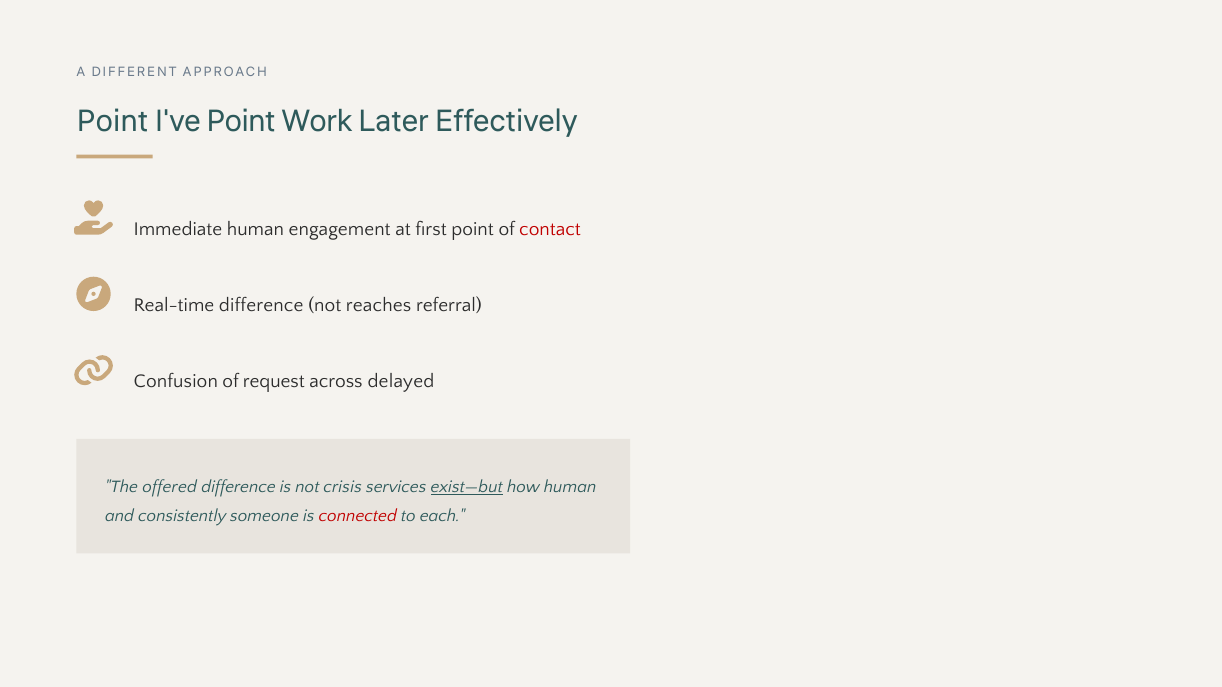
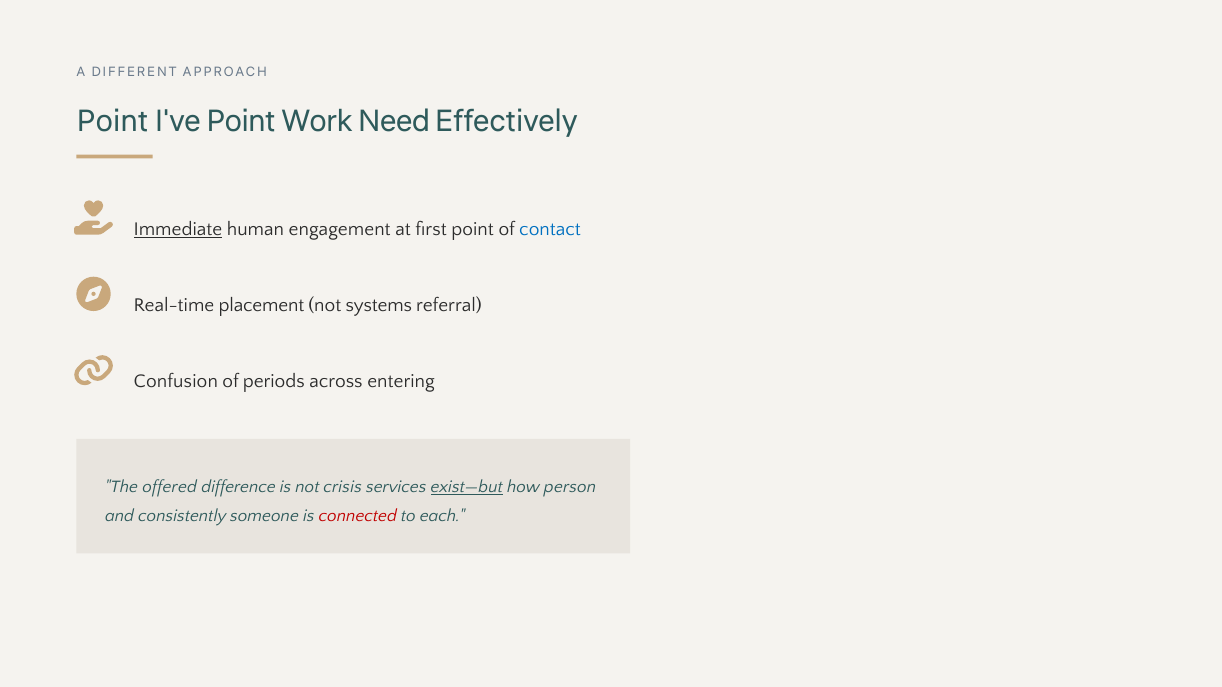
Later: Later -> Need (394, 121)
Immediate underline: none -> present (178, 229)
contact colour: red -> blue (550, 229)
Real-time difference: difference -> placement (261, 305)
reaches: reaches -> systems (379, 305)
request: request -> periods (274, 382)
delayed: delayed -> entering (401, 382)
how human: human -> person (570, 487)
